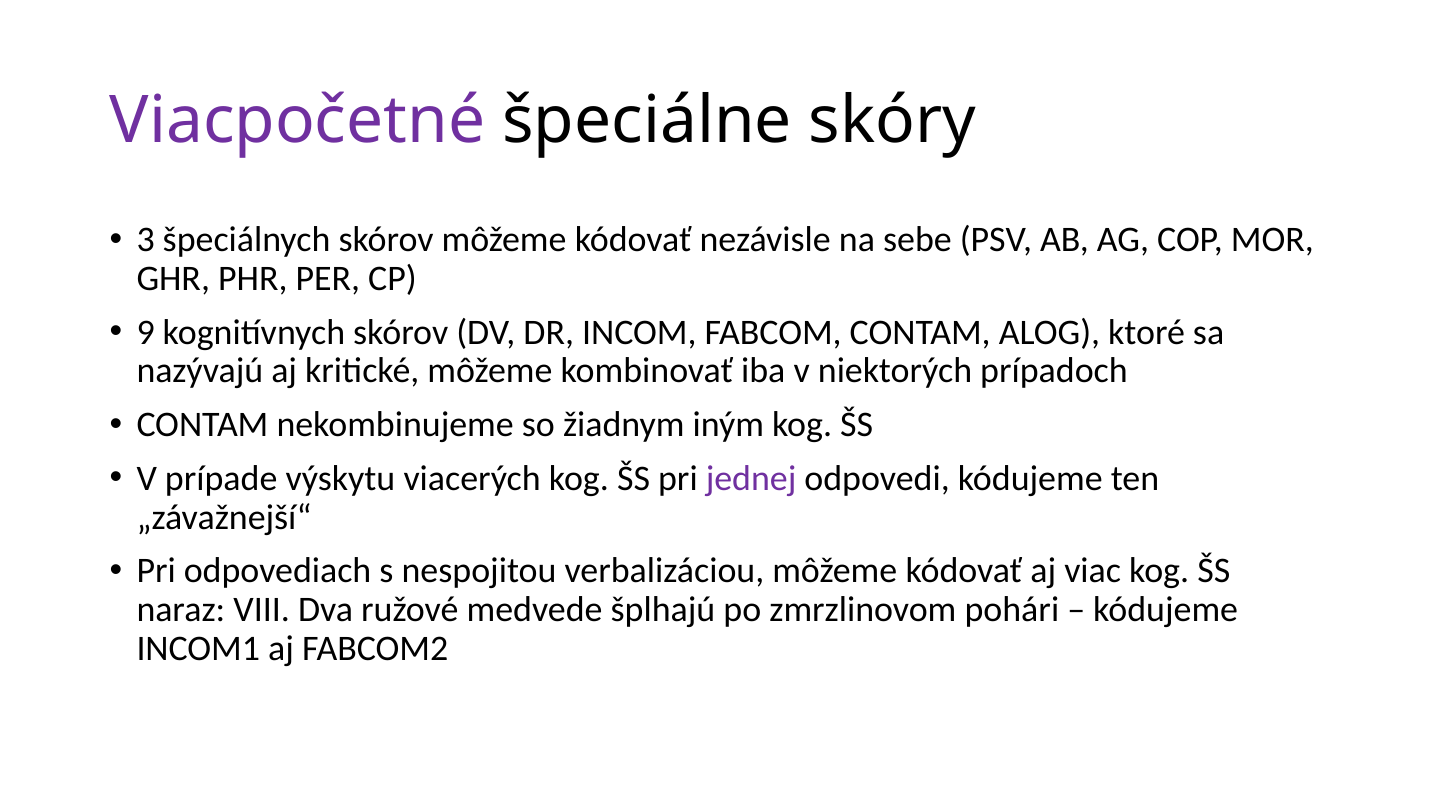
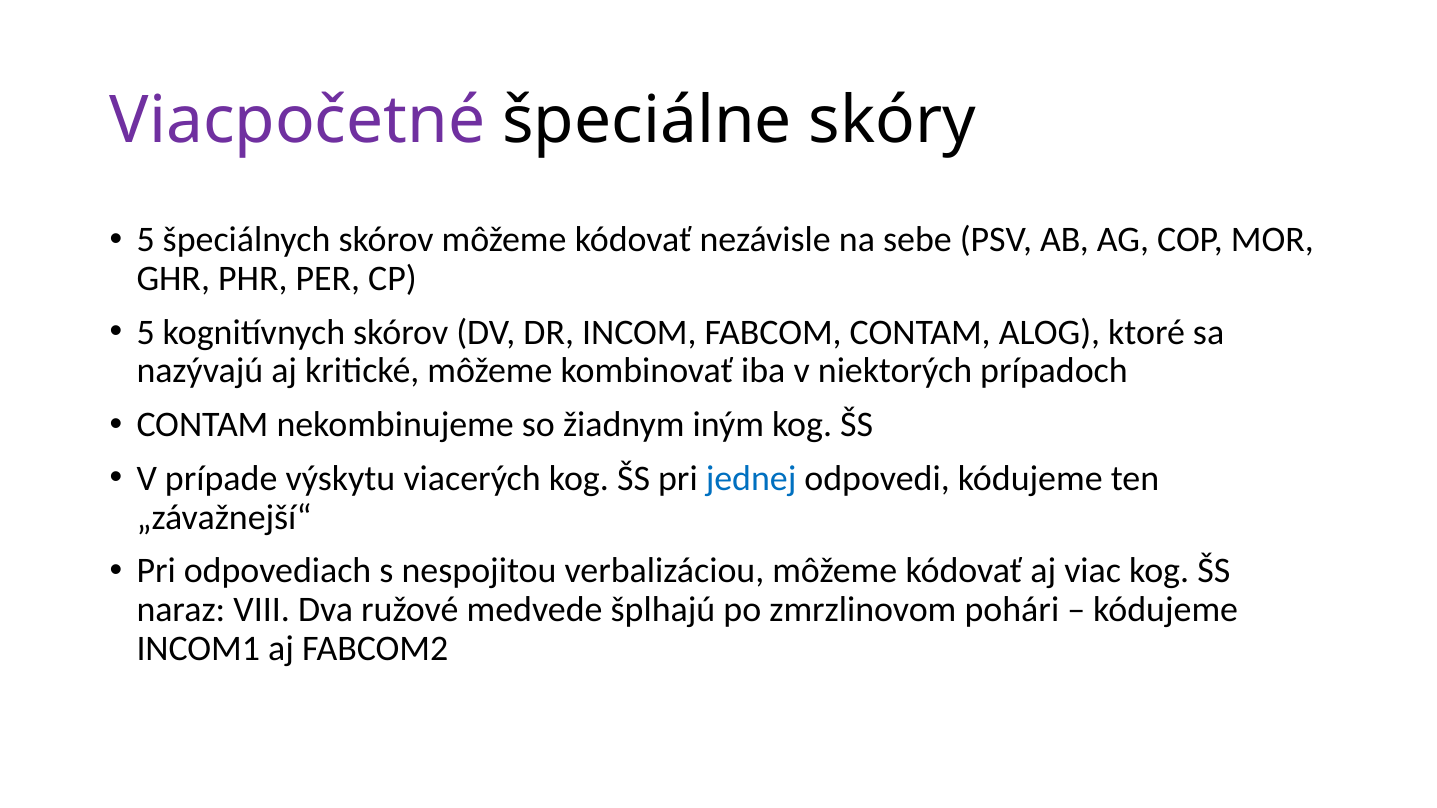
3: 3 -> 5 (146, 240)
9: 9 -> 5 (146, 332)
jednej colour: purple -> blue (751, 479)
